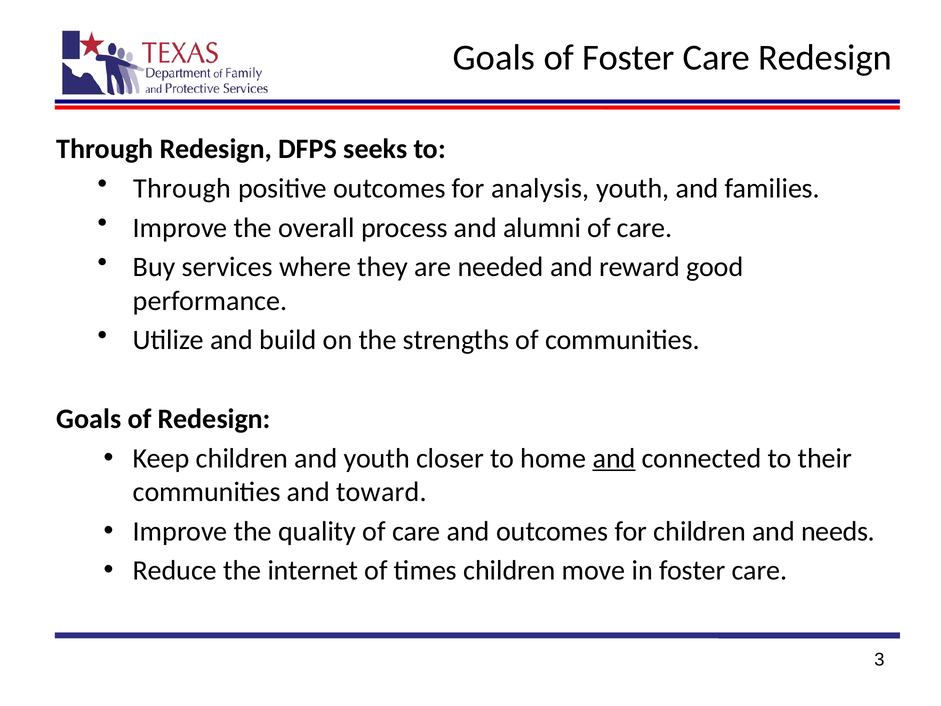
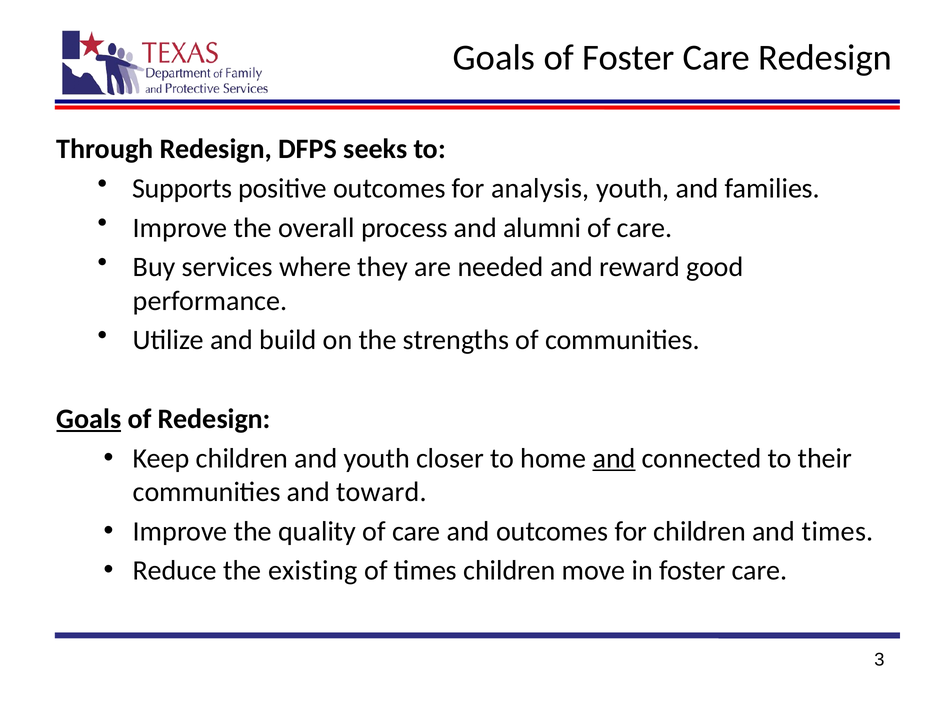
Through: Through -> Supports (182, 188)
Goals underline: none -> present (89, 419)
and needs: needs -> times (838, 531)
internet: internet -> existing (313, 571)
